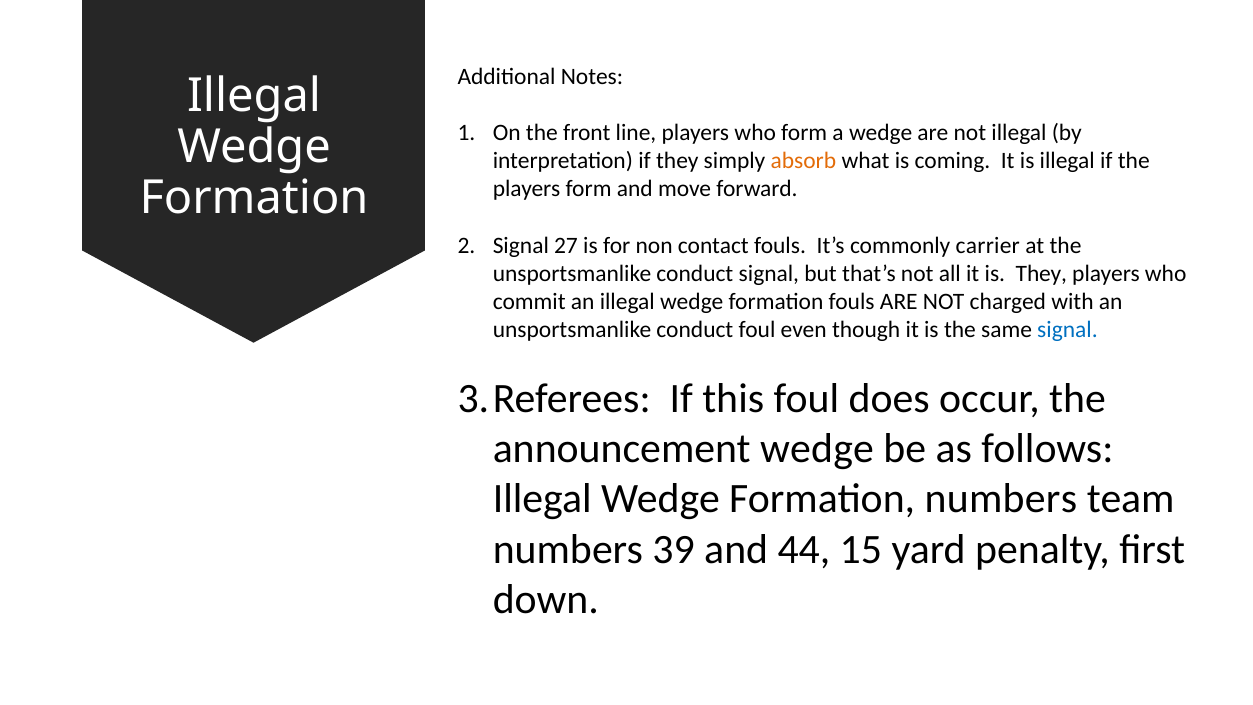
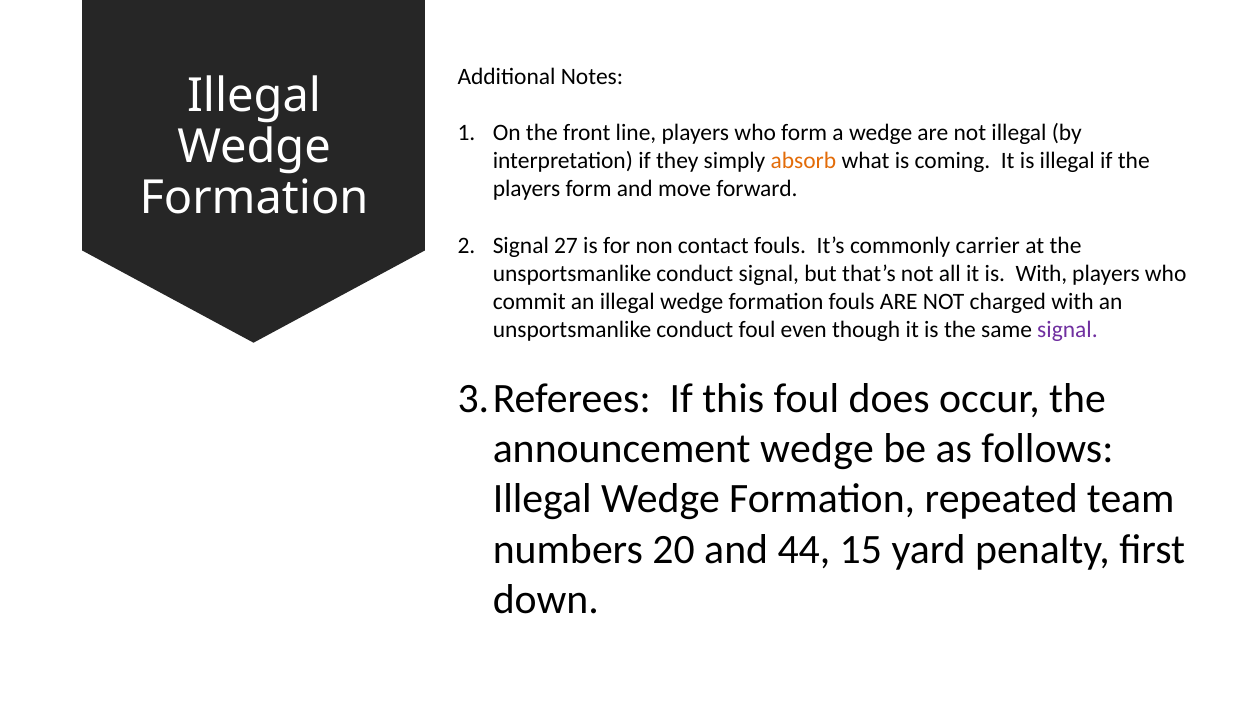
is They: They -> With (1041, 274)
signal colour: blue -> purple (1067, 330)
Formation numbers: numbers -> repeated (1001, 499)
39: 39 -> 20 (674, 549)
